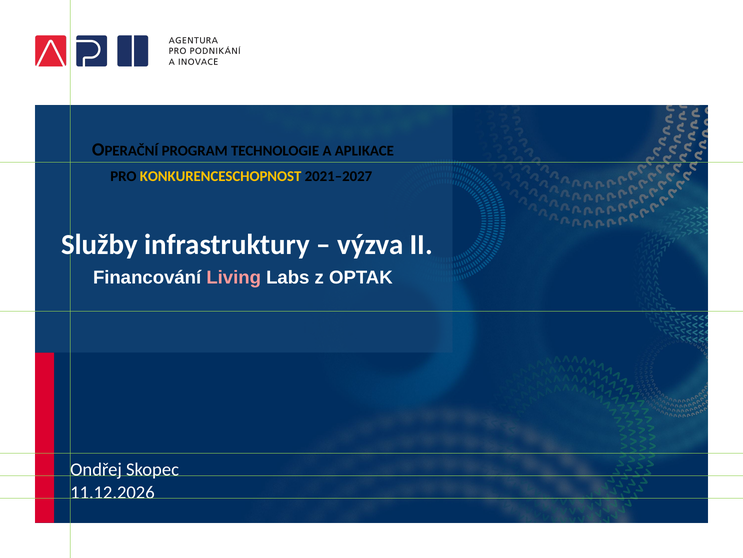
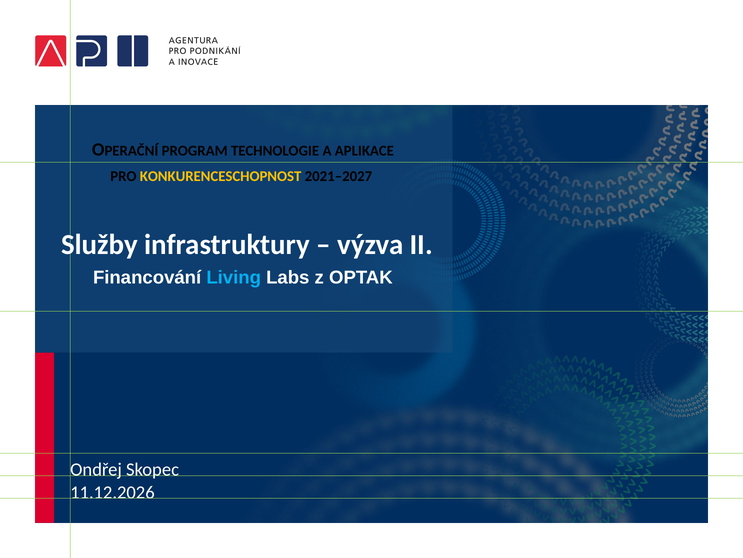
Living colour: pink -> light blue (234, 277)
